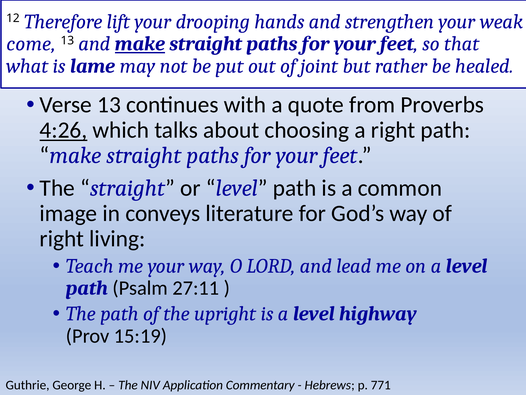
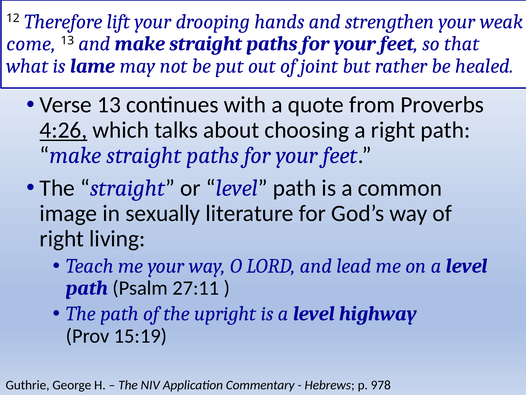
make underline: present -> none (140, 44)
conveys: conveys -> sexually (163, 213)
771: 771 -> 978 (381, 385)
